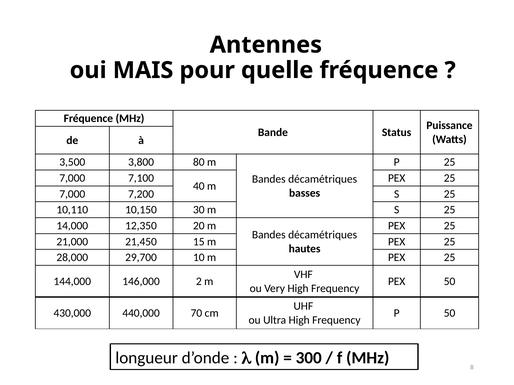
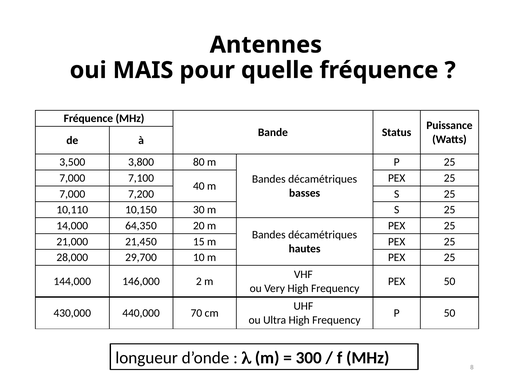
12,350: 12,350 -> 64,350 (141, 226)
